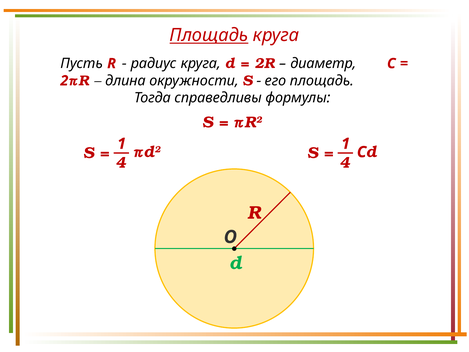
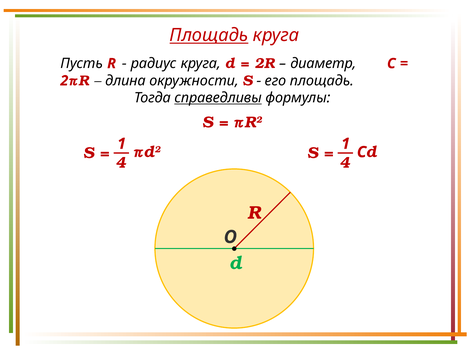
справедливы underline: none -> present (218, 98)
